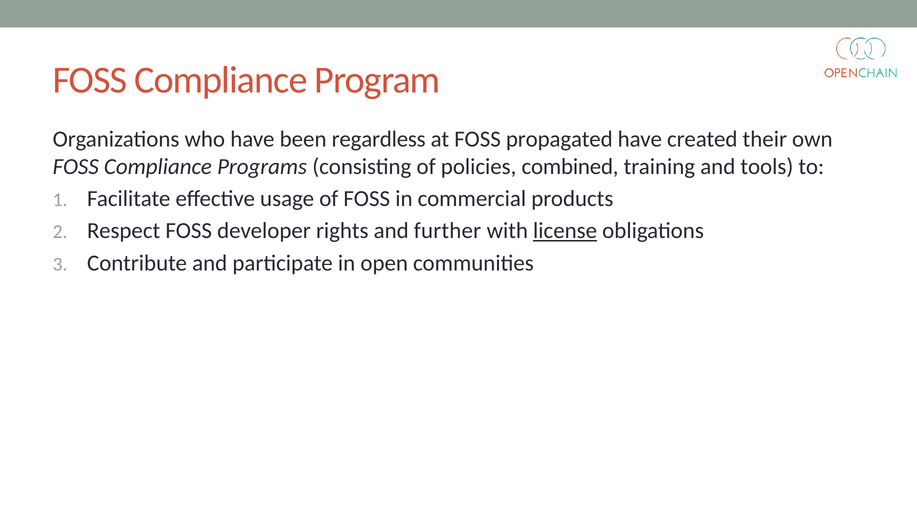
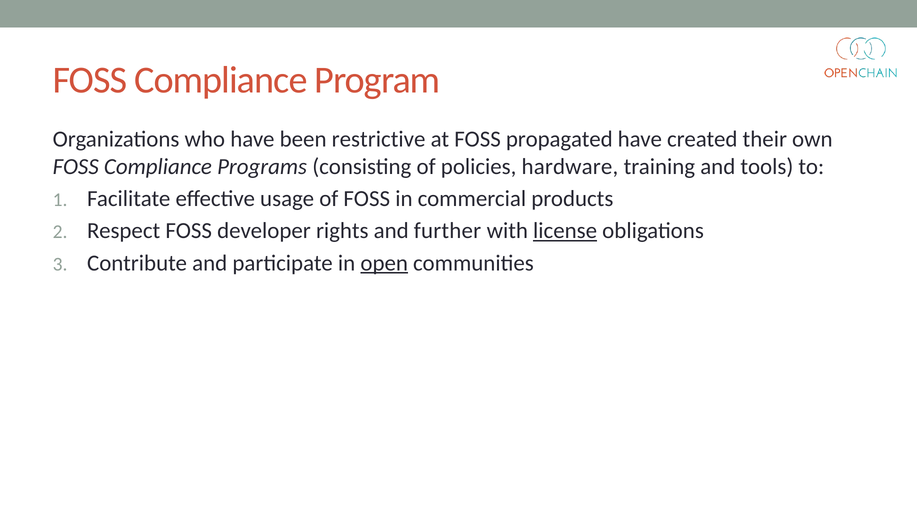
regardless: regardless -> restrictive (379, 139)
combined: combined -> hardware (570, 167)
open underline: none -> present (384, 263)
